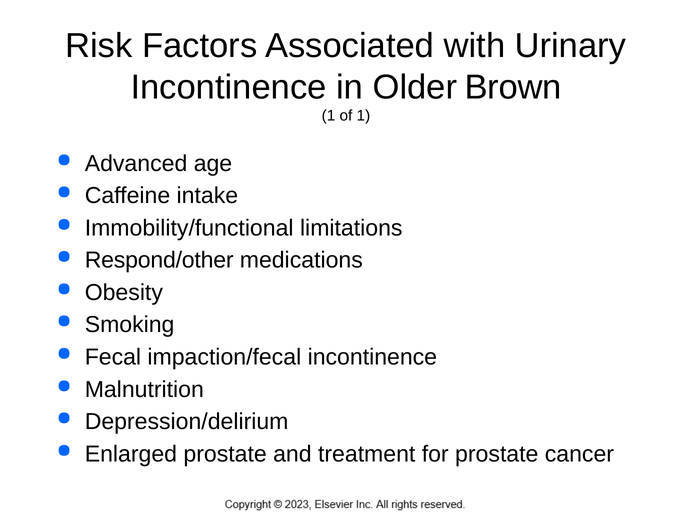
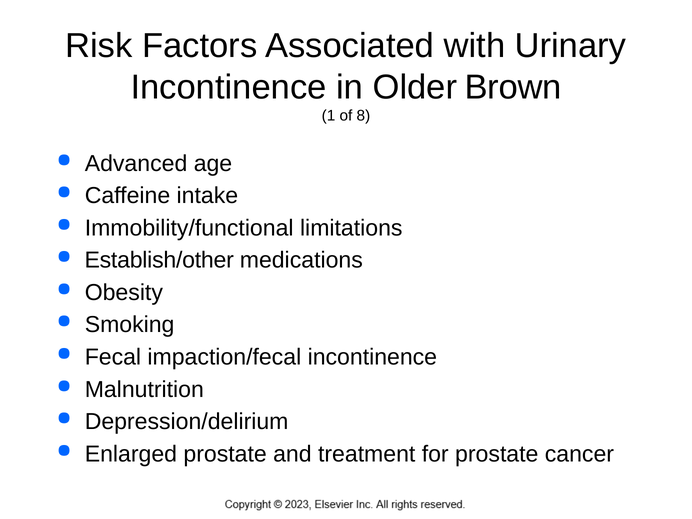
of 1: 1 -> 8 (363, 116)
Respond/other: Respond/other -> Establish/other (159, 260)
